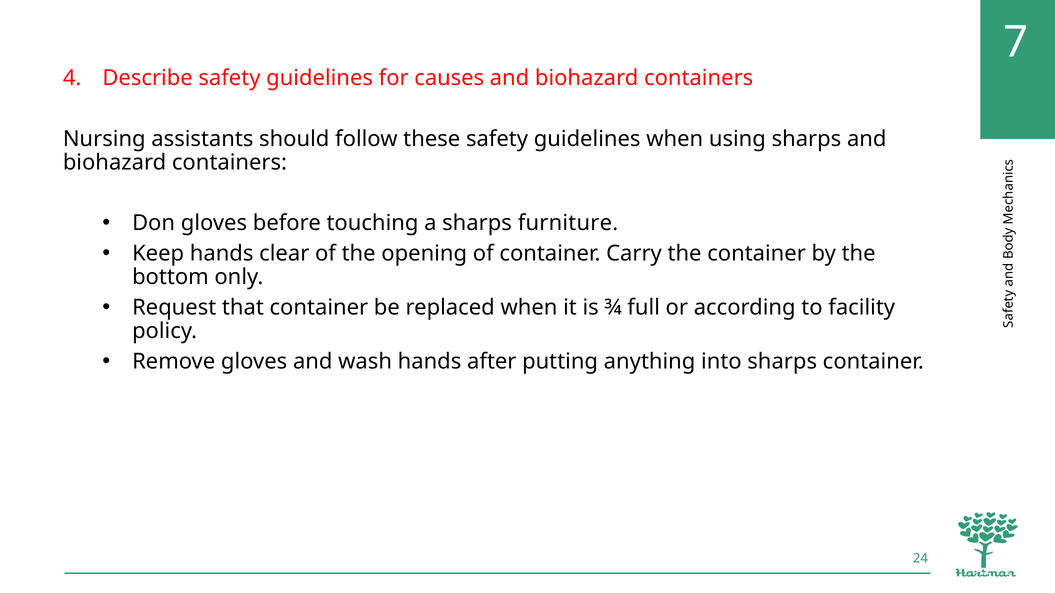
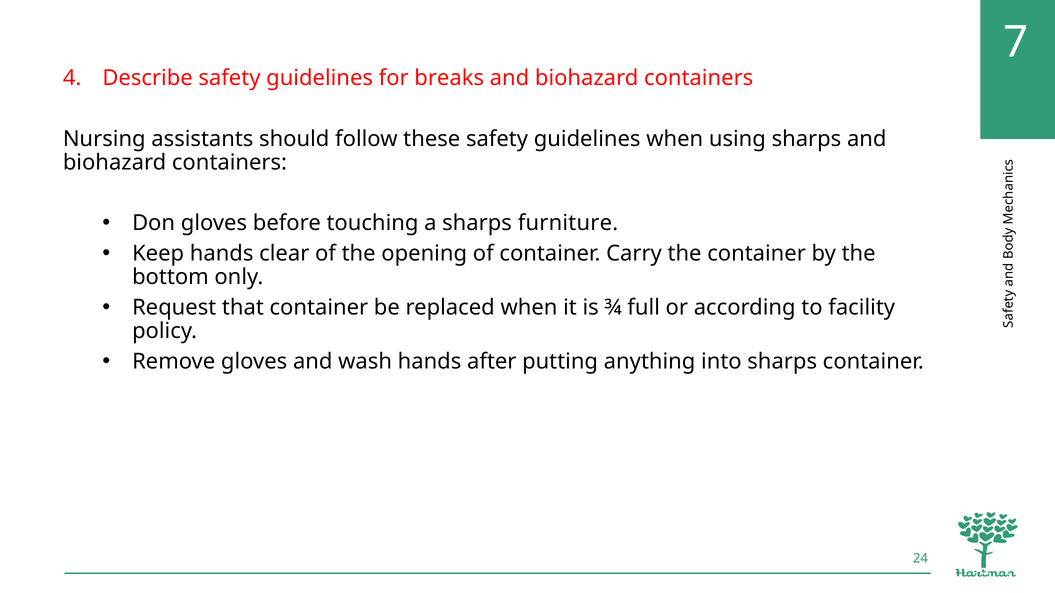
causes: causes -> breaks (449, 78)
